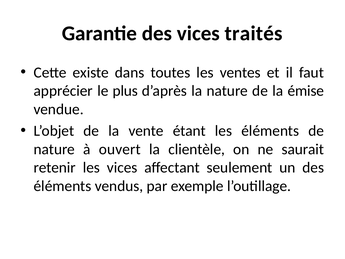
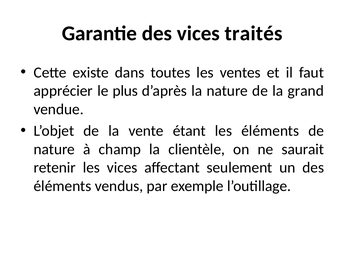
émise: émise -> grand (306, 91)
ouvert: ouvert -> champ (120, 149)
